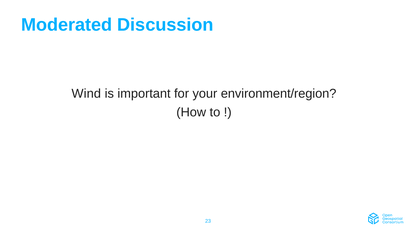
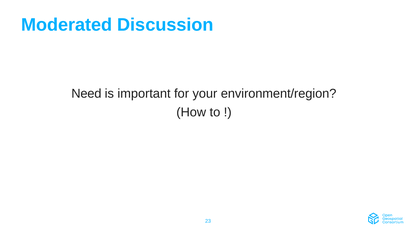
Wind: Wind -> Need (86, 93)
